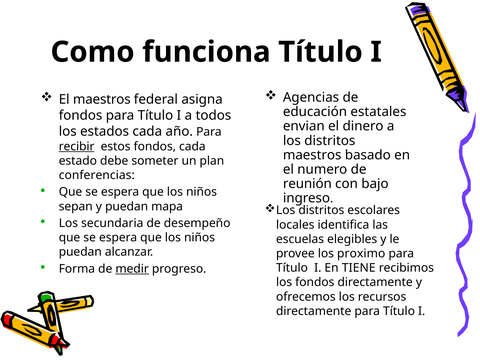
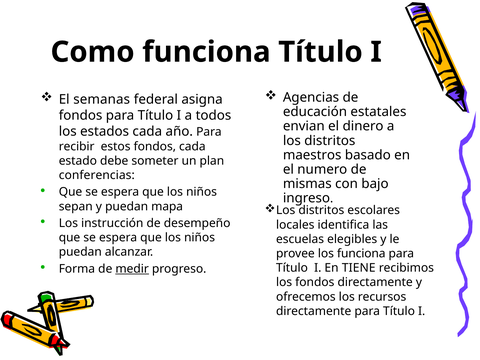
El maestros: maestros -> semanas (102, 99)
recibir underline: present -> none (77, 146)
reunión: reunión -> mismas (307, 184)
secundaria: secundaria -> instrucción (112, 223)
los proximo: proximo -> funciona (361, 254)
